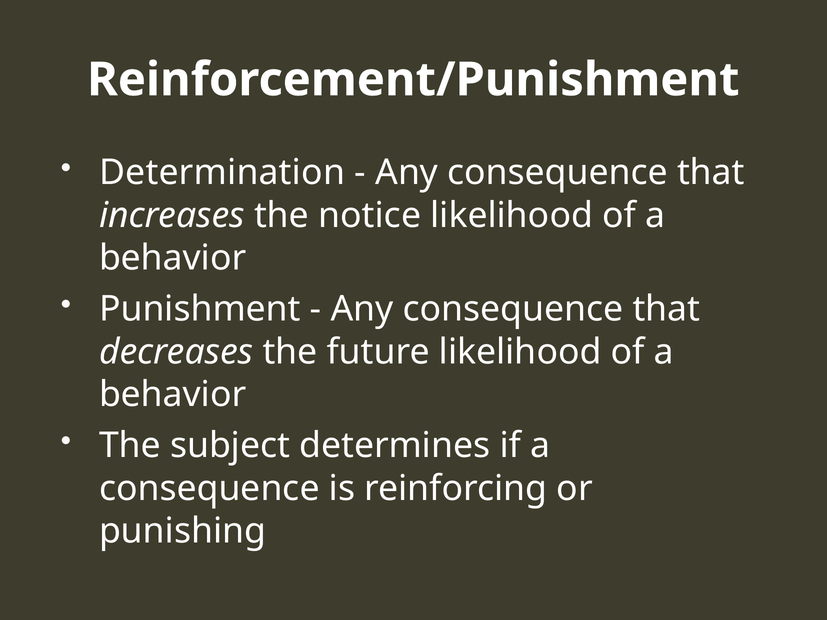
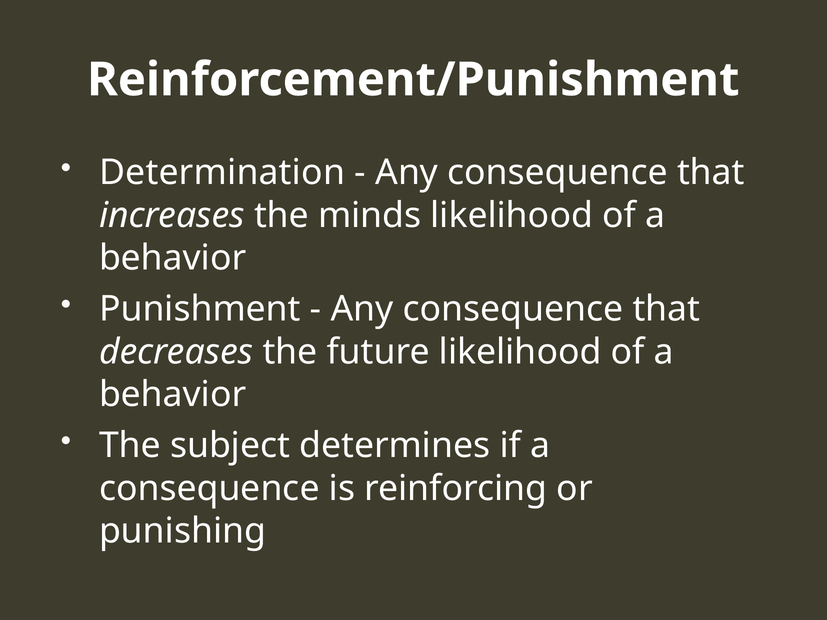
notice: notice -> minds (370, 215)
